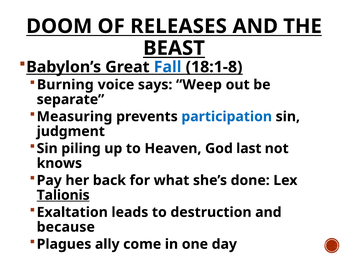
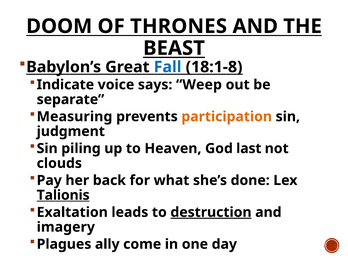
RELEASES: RELEASES -> THRONES (179, 26)
Burning: Burning -> Indicate (65, 85)
participation colour: blue -> orange (227, 117)
knows: knows -> clouds (59, 163)
destruction underline: none -> present (211, 212)
because: because -> imagery (66, 227)
